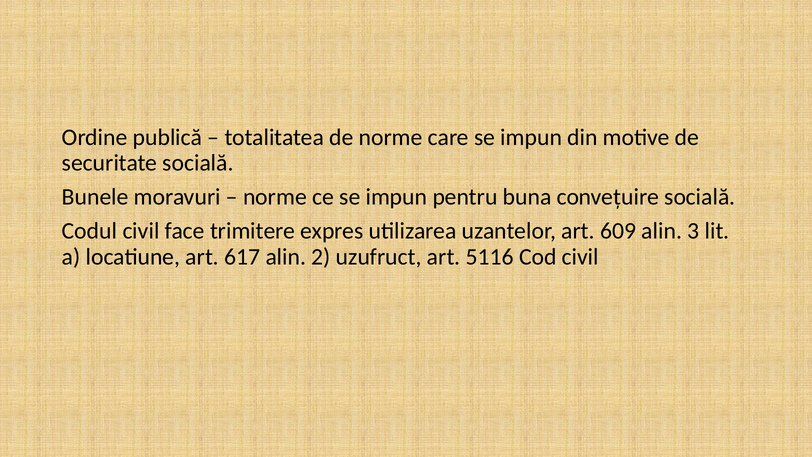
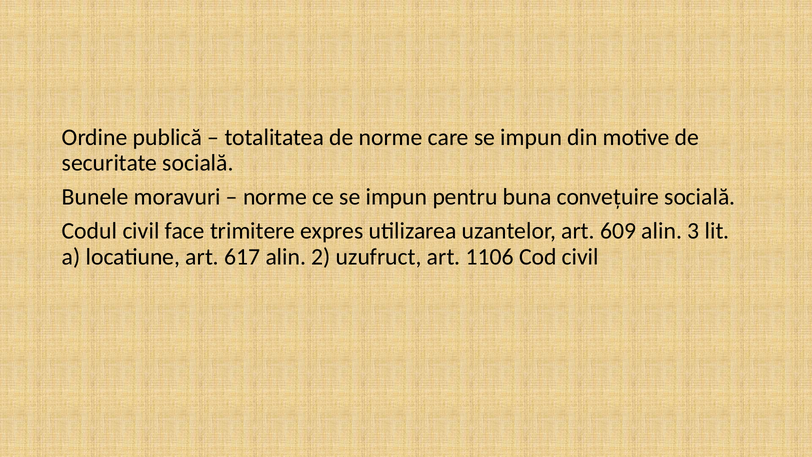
5116: 5116 -> 1106 (490, 257)
